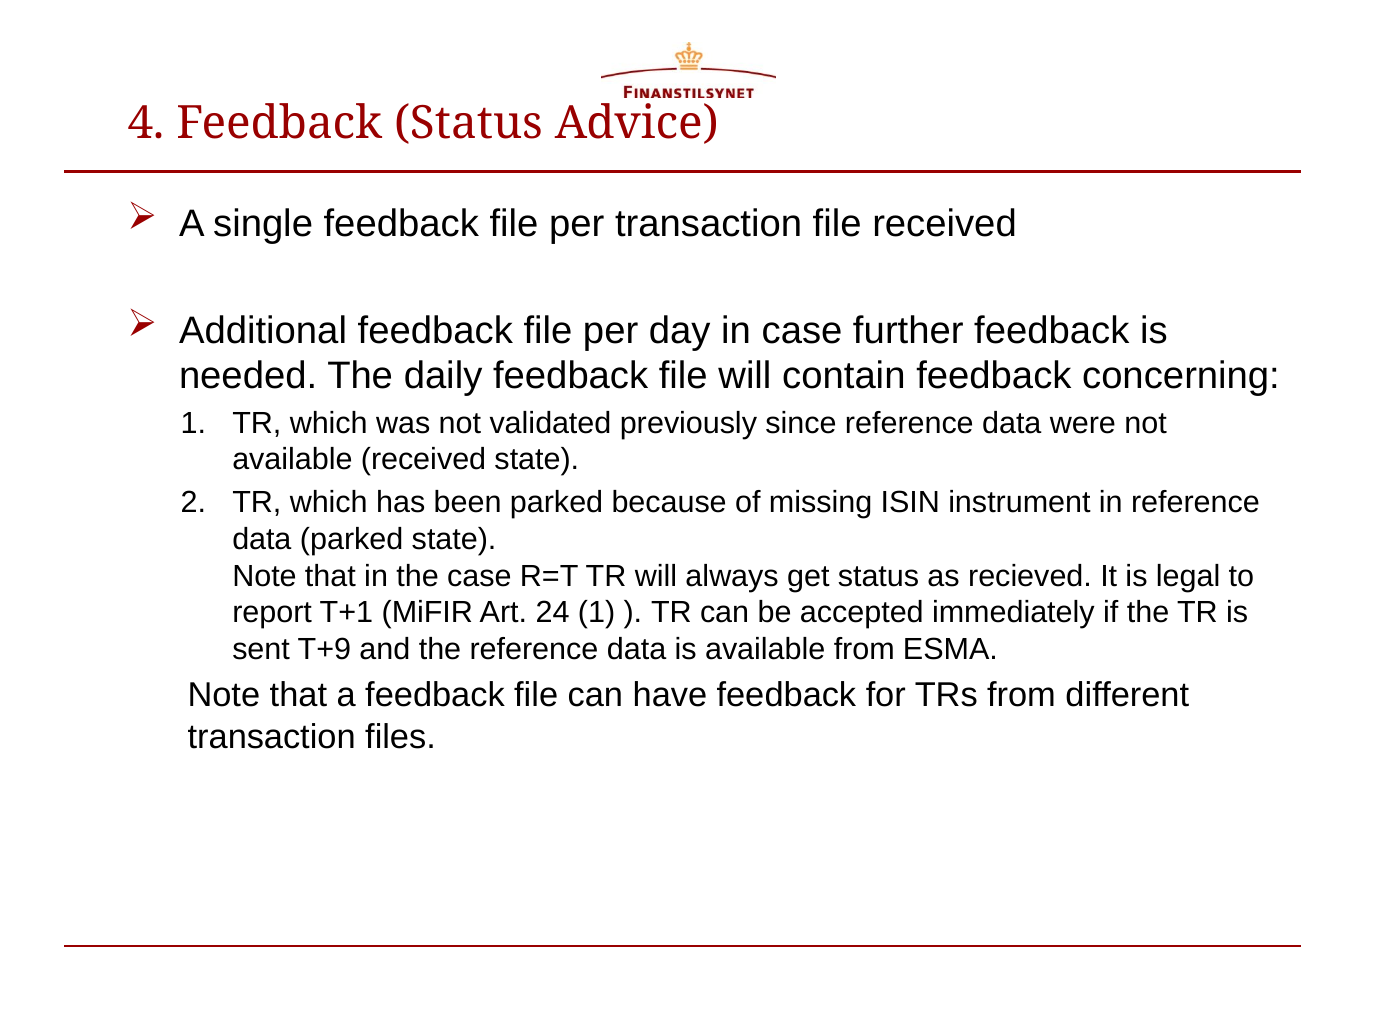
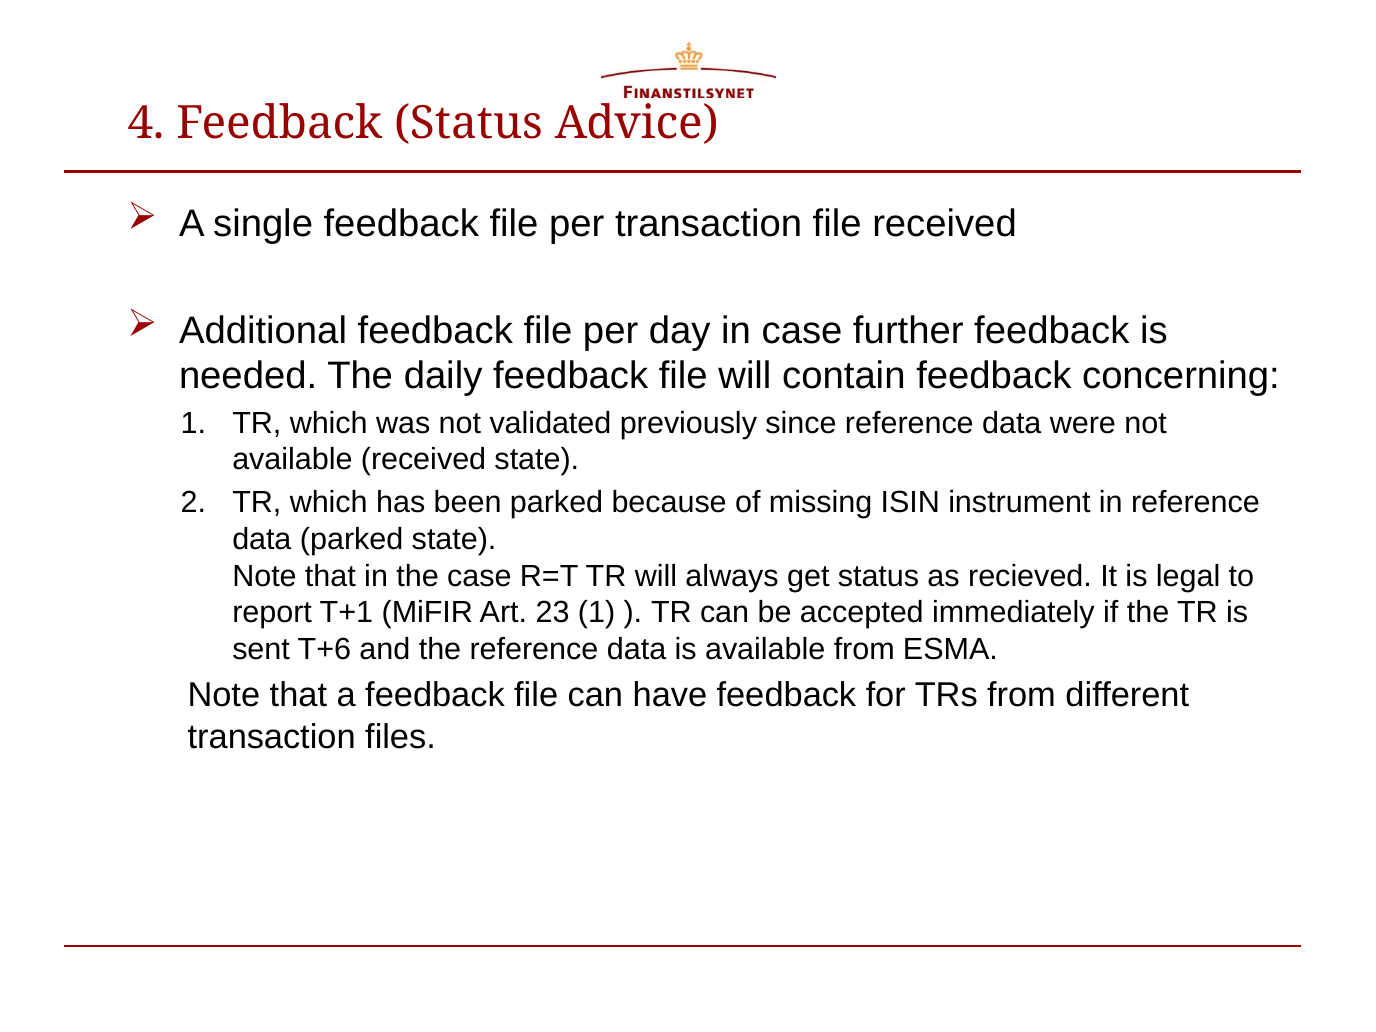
24: 24 -> 23 (553, 613)
T+9: T+9 -> T+6 (324, 649)
